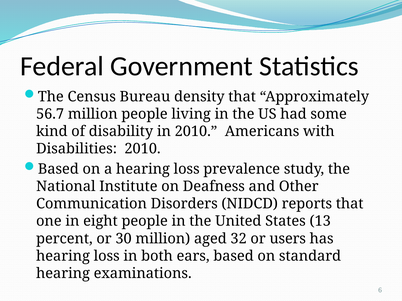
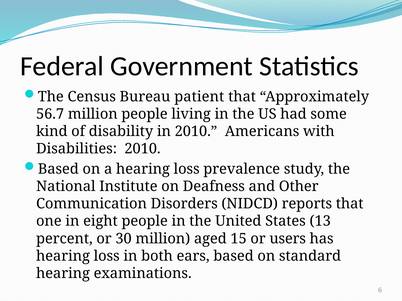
density: density -> patient (199, 97)
32: 32 -> 15 (239, 239)
